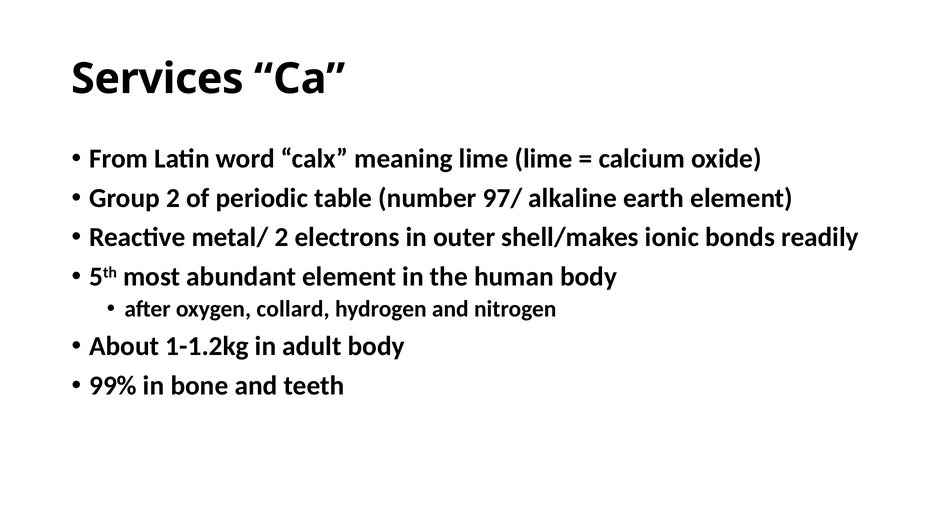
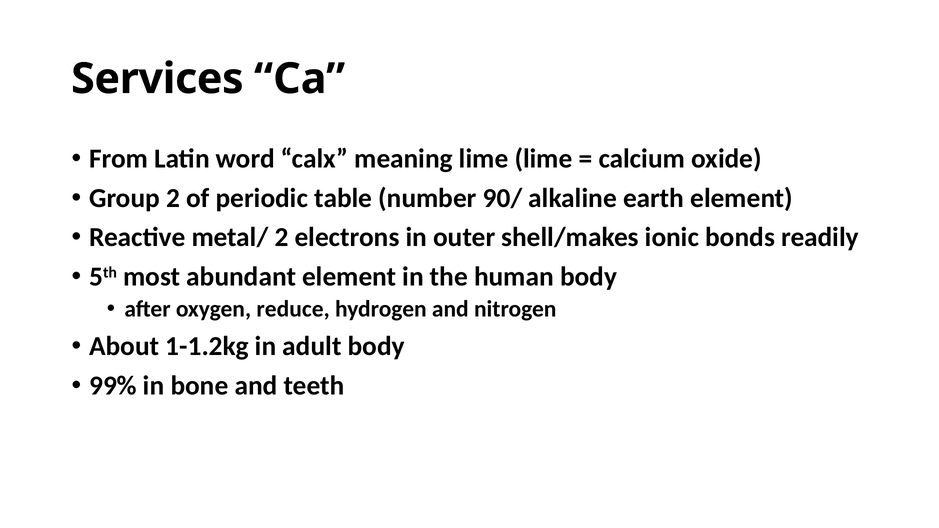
97/: 97/ -> 90/ (503, 198)
collard: collard -> reduce (293, 309)
